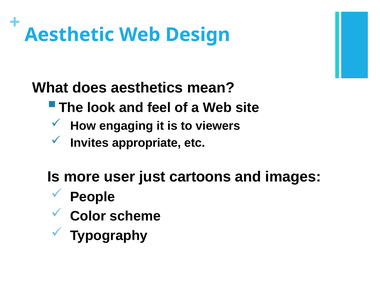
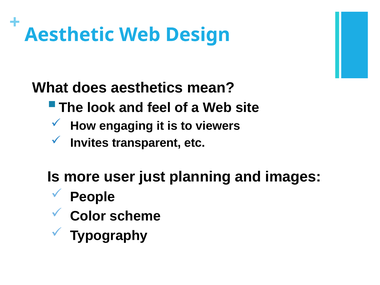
appropriate: appropriate -> transparent (146, 143)
cartoons: cartoons -> planning (200, 177)
